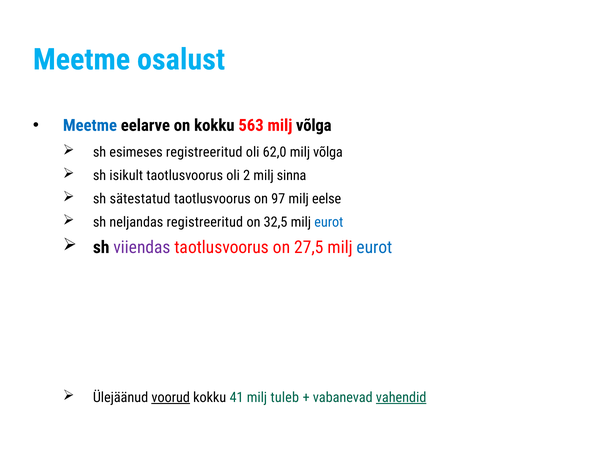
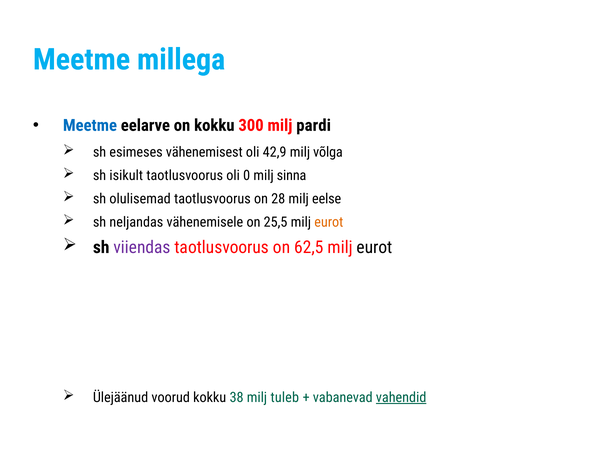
osalust: osalust -> millega (181, 59)
563: 563 -> 300 (251, 125)
võlga: võlga -> pardi (314, 125)
esimeses registreeritud: registreeritud -> vähenemisest (204, 152)
62,0: 62,0 -> 42,9 (275, 152)
2: 2 -> 0 (247, 175)
sätestatud: sätestatud -> olulisemad (140, 199)
97: 97 -> 28 (278, 199)
neljandas registreeritud: registreeritud -> vähenemisele (205, 222)
32,5: 32,5 -> 25,5 (276, 222)
eurot colour: blue -> orange (329, 222)
27,5: 27,5 -> 62,5 (309, 247)
eurot colour: blue -> black (374, 247)
voorud underline: present -> none (171, 397)
41: 41 -> 38 (237, 397)
